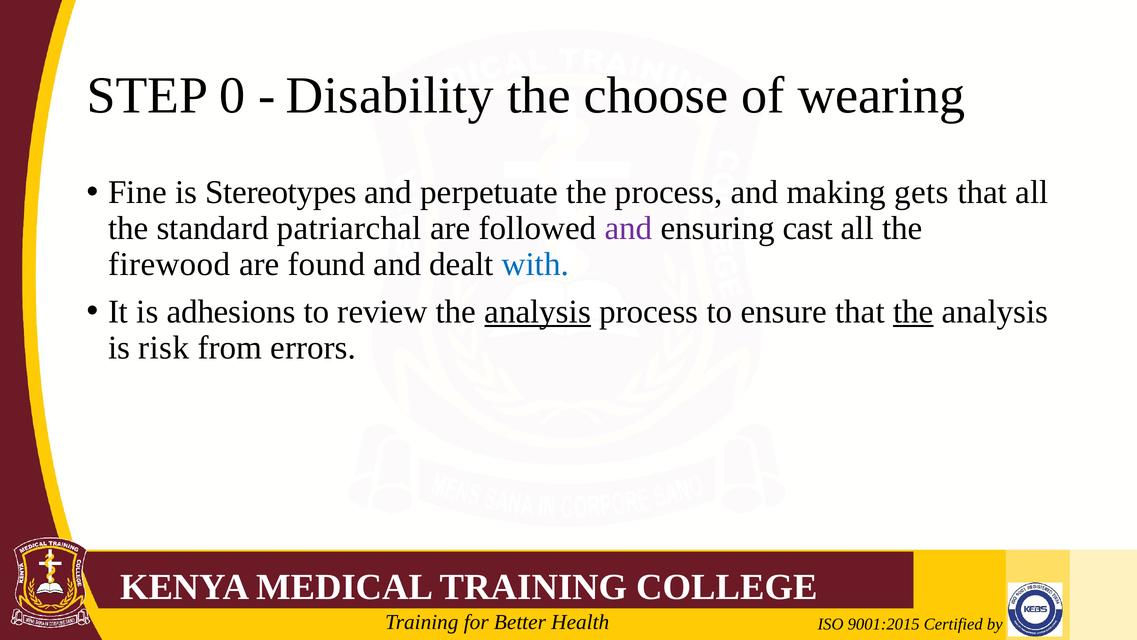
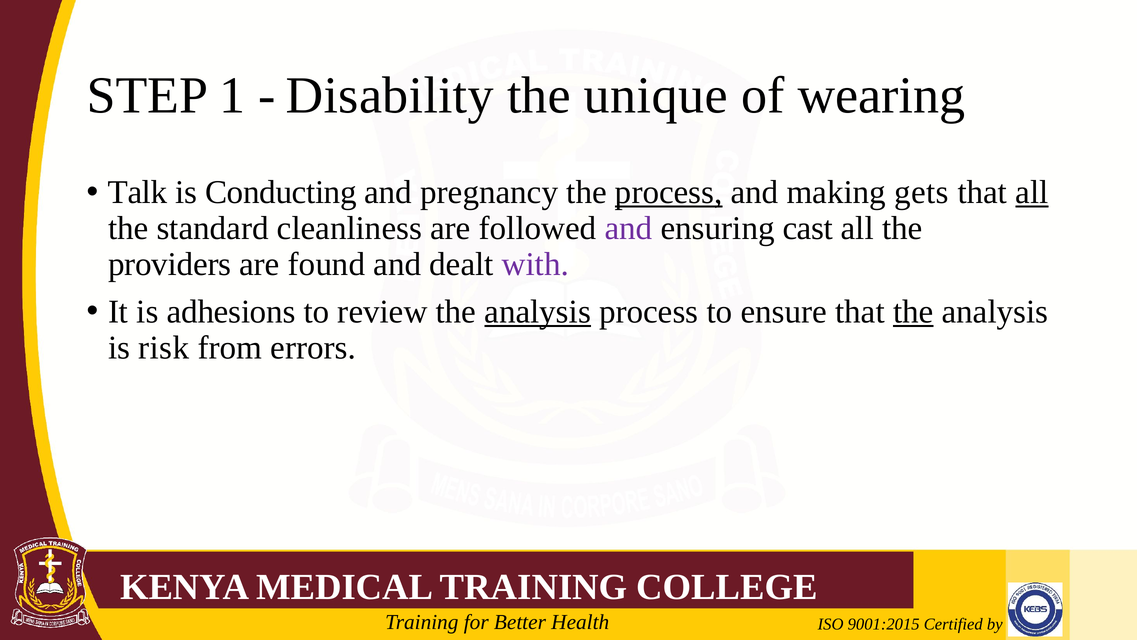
0: 0 -> 1 (232, 96)
choose: choose -> unique (656, 96)
Fine: Fine -> Talk (138, 192)
Stereotypes: Stereotypes -> Conducting (281, 192)
perpetuate: perpetuate -> pregnancy (489, 192)
process underline: none -> present (669, 192)
all underline: none -> present (1032, 192)
patriarchal: patriarchal -> cleanliness (349, 228)
firewood: firewood -> providers (170, 264)
with colour: blue -> purple (535, 264)
